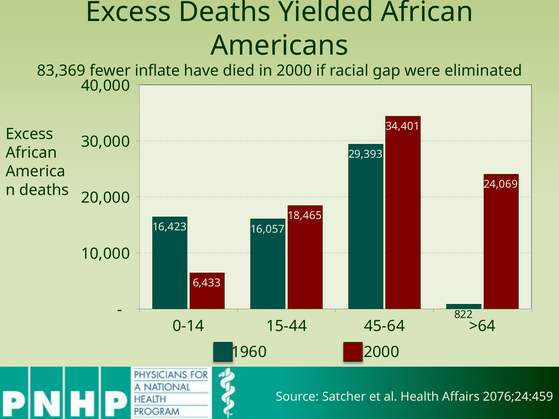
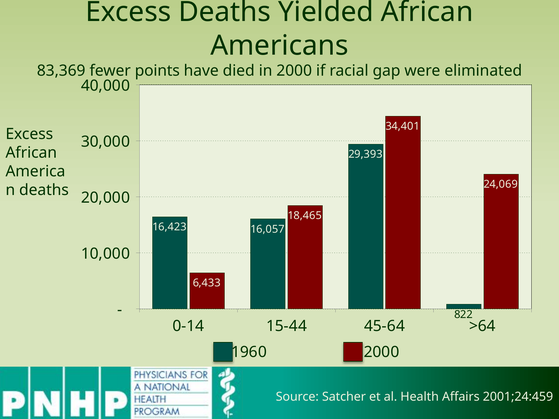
inflate: inflate -> points (157, 71)
2076;24:459: 2076;24:459 -> 2001;24:459 (518, 397)
